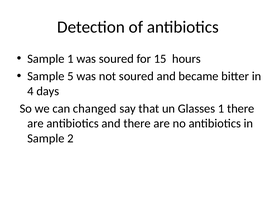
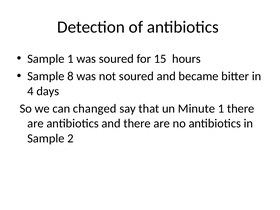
5: 5 -> 8 (70, 76)
Glasses: Glasses -> Minute (197, 109)
